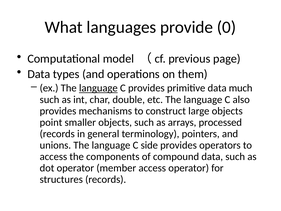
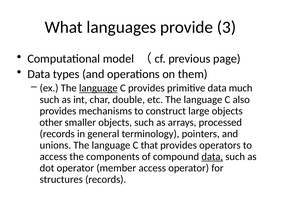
0: 0 -> 3 (227, 27)
point: point -> other (51, 122)
side: side -> that (149, 145)
data underline: none -> present (212, 156)
